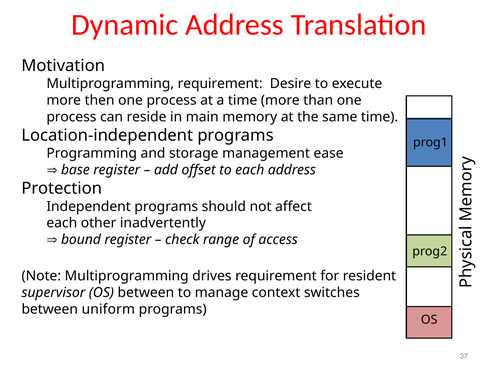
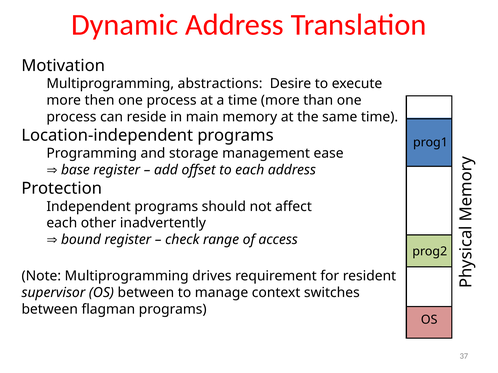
Multiprogramming requirement: requirement -> abstractions (220, 84)
uniform: uniform -> flagman (108, 310)
